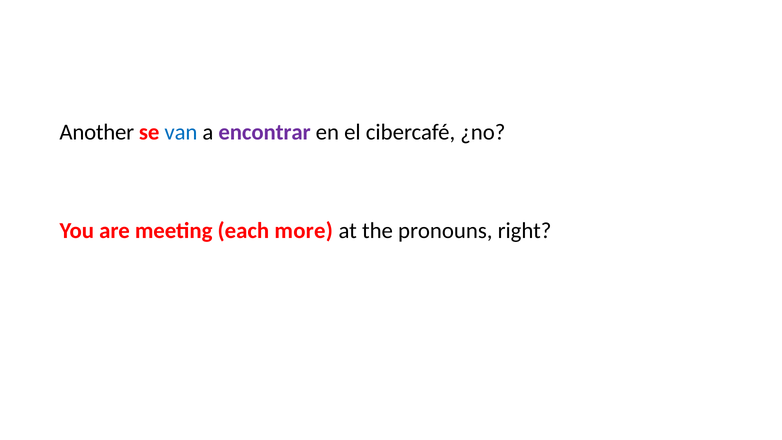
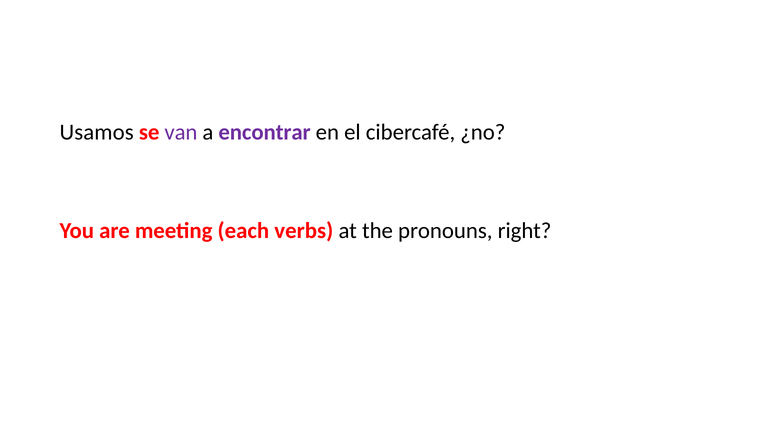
Another: Another -> Usamos (97, 132)
van colour: blue -> purple (181, 132)
more: more -> verbs (304, 231)
